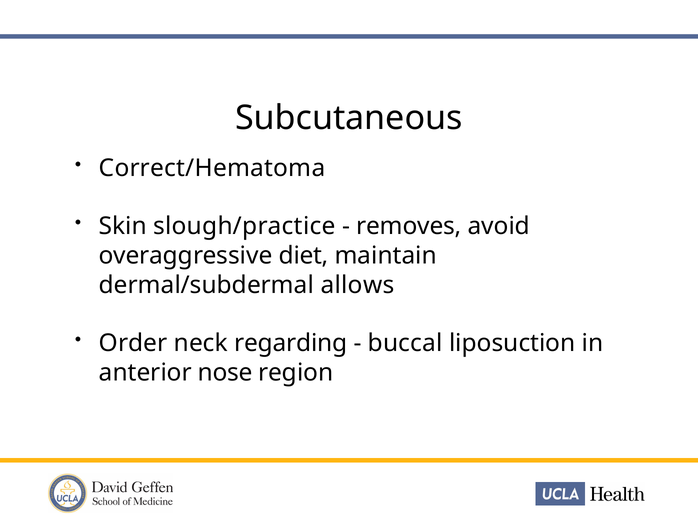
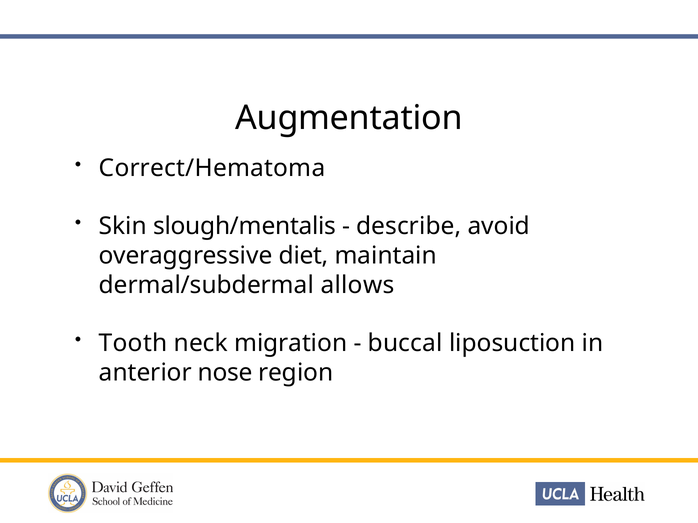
Subcutaneous: Subcutaneous -> Augmentation (349, 118)
slough/practice: slough/practice -> slough/mentalis (245, 226)
removes: removes -> describe (409, 226)
Order: Order -> Tooth (133, 343)
regarding: regarding -> migration (291, 343)
